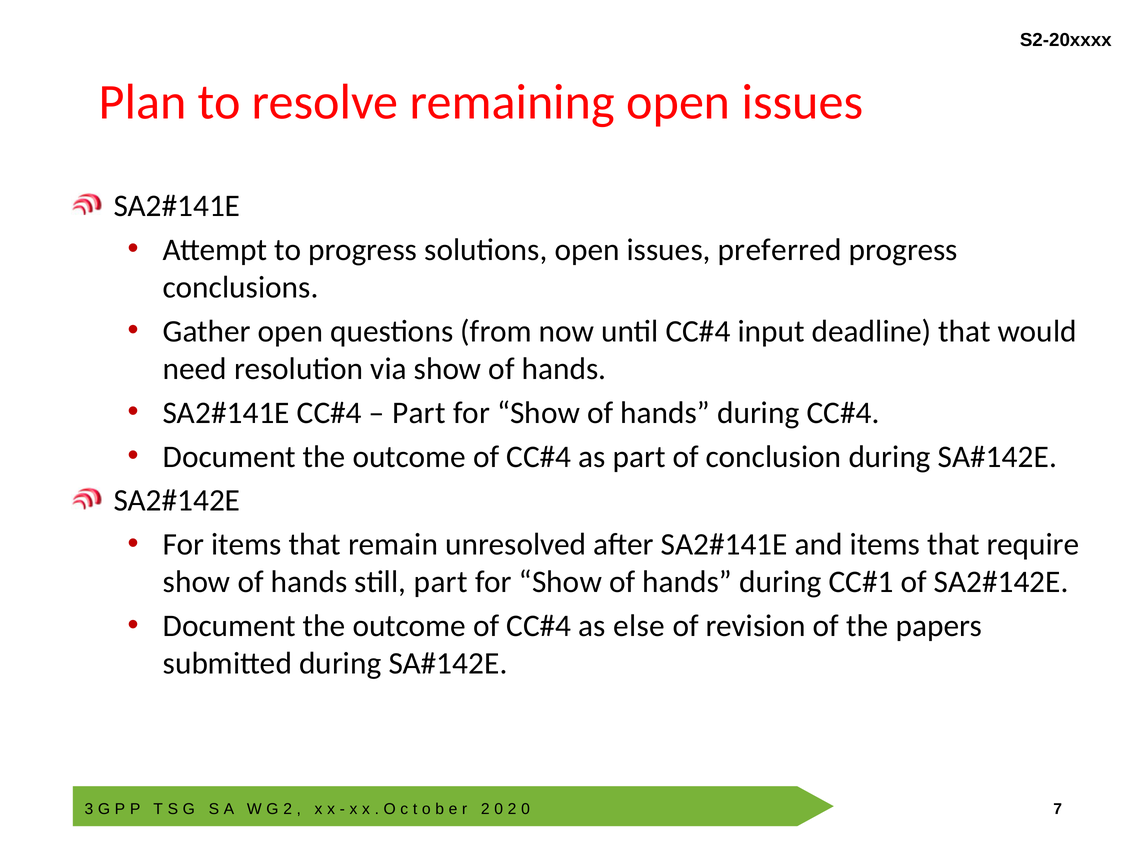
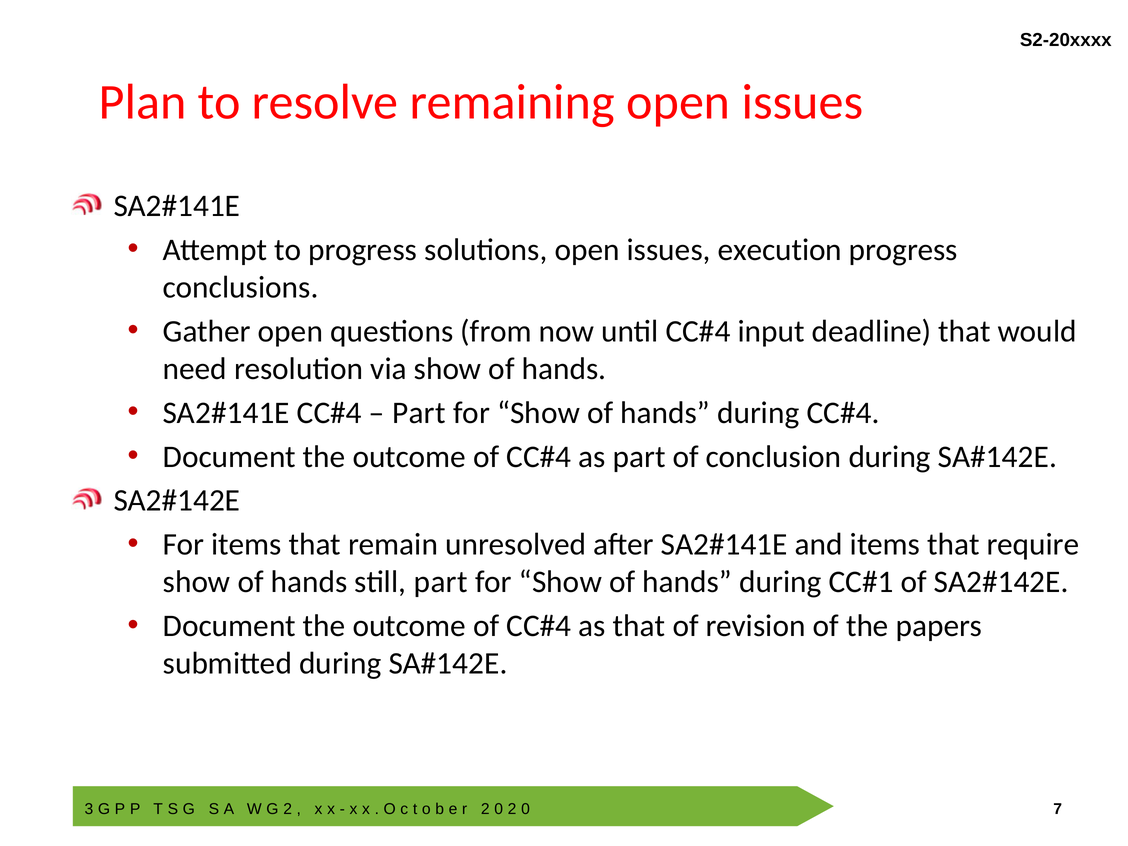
preferred: preferred -> execution (780, 250)
as else: else -> that (639, 626)
